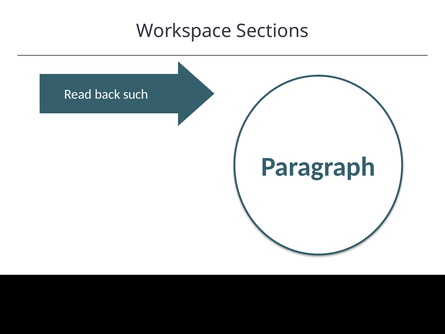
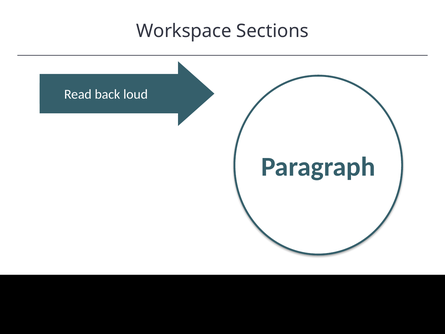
such: such -> loud (136, 94)
